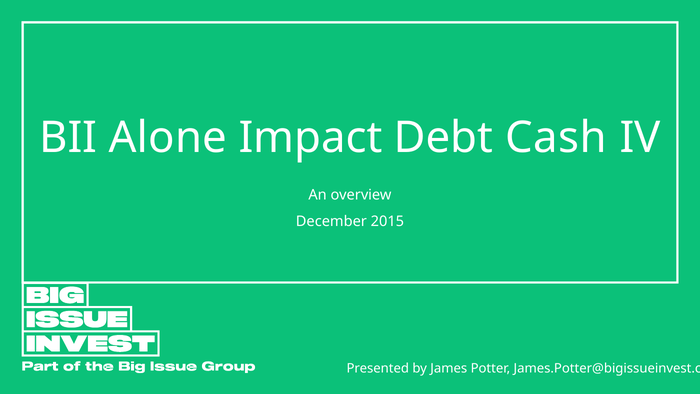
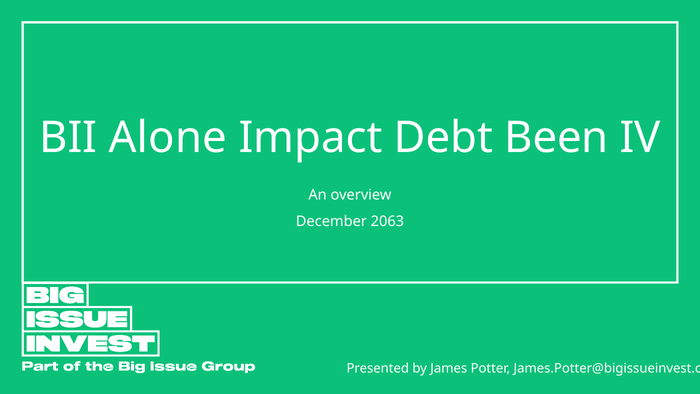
Cash: Cash -> Been (556, 138)
2015: 2015 -> 2063 (387, 221)
